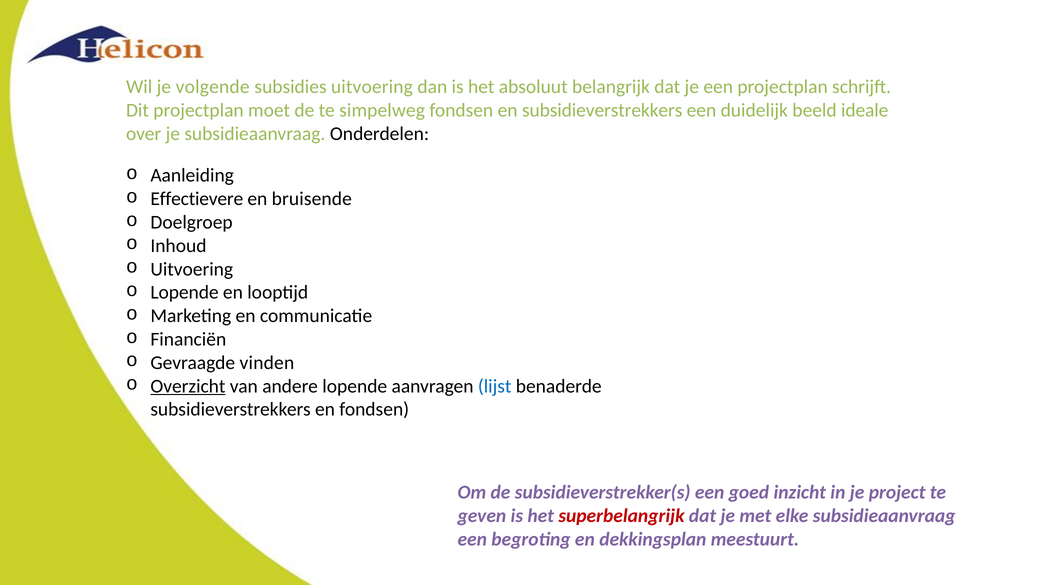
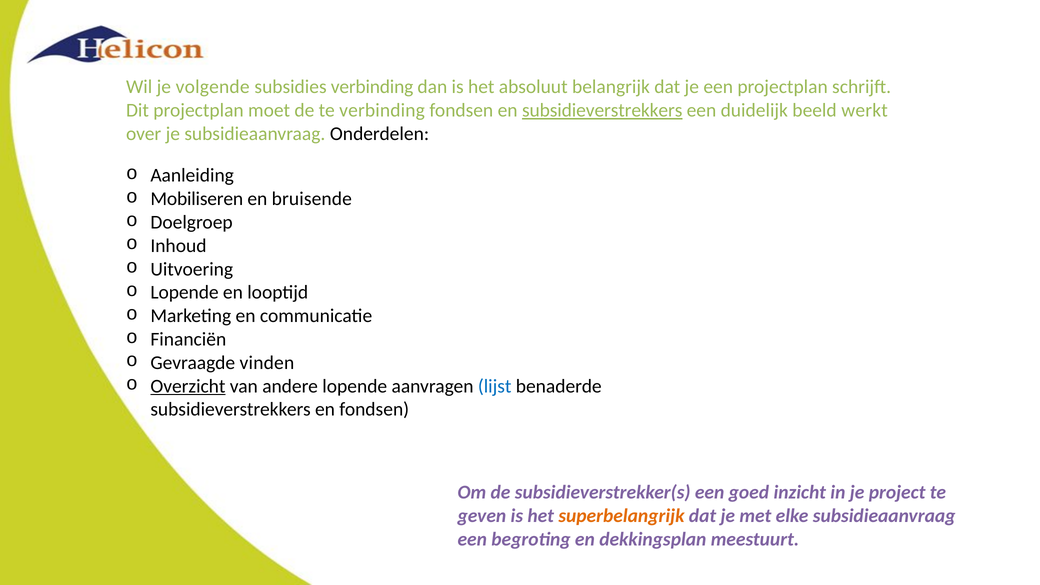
subsidies uitvoering: uitvoering -> verbinding (372, 87)
te simpelweg: simpelweg -> verbinding (382, 110)
subsidieverstrekkers underline: none -> present (602, 110)
ideale: ideale -> werkt (865, 110)
Effectievere: Effectievere -> Mobiliseren (197, 199)
superbelangrijk colour: red -> orange (621, 516)
